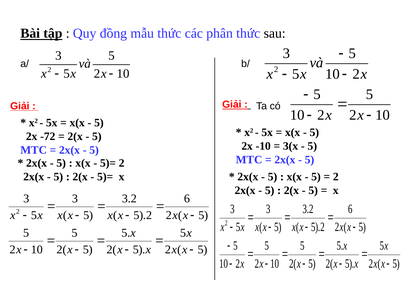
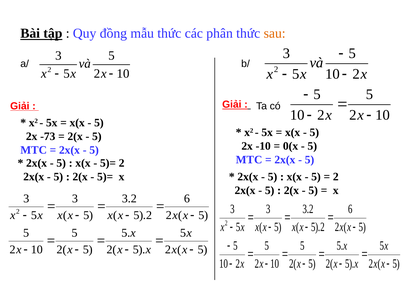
sau colour: black -> orange (275, 33)
-72: -72 -> -73 (48, 136)
3(x: 3(x -> 0(x (291, 146)
